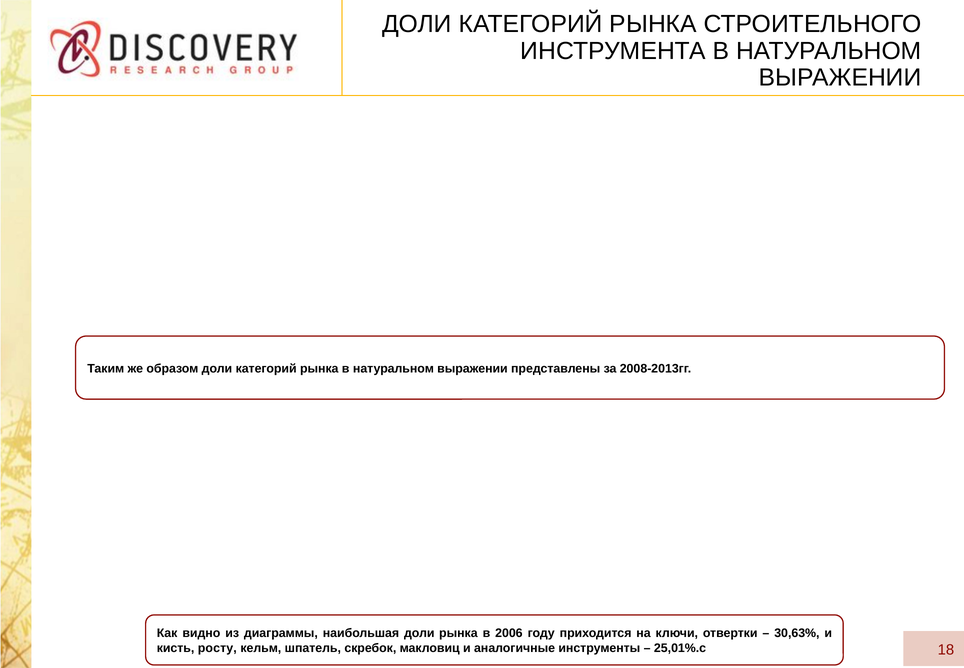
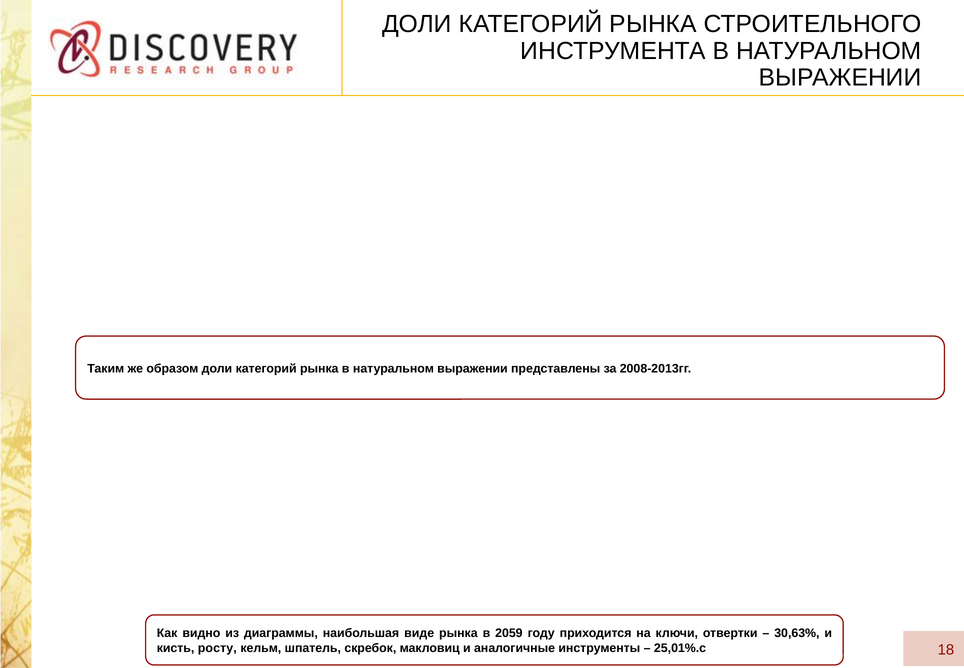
наибольшая доли: доли -> виде (419, 633)
2006: 2006 -> 2059 (509, 633)
